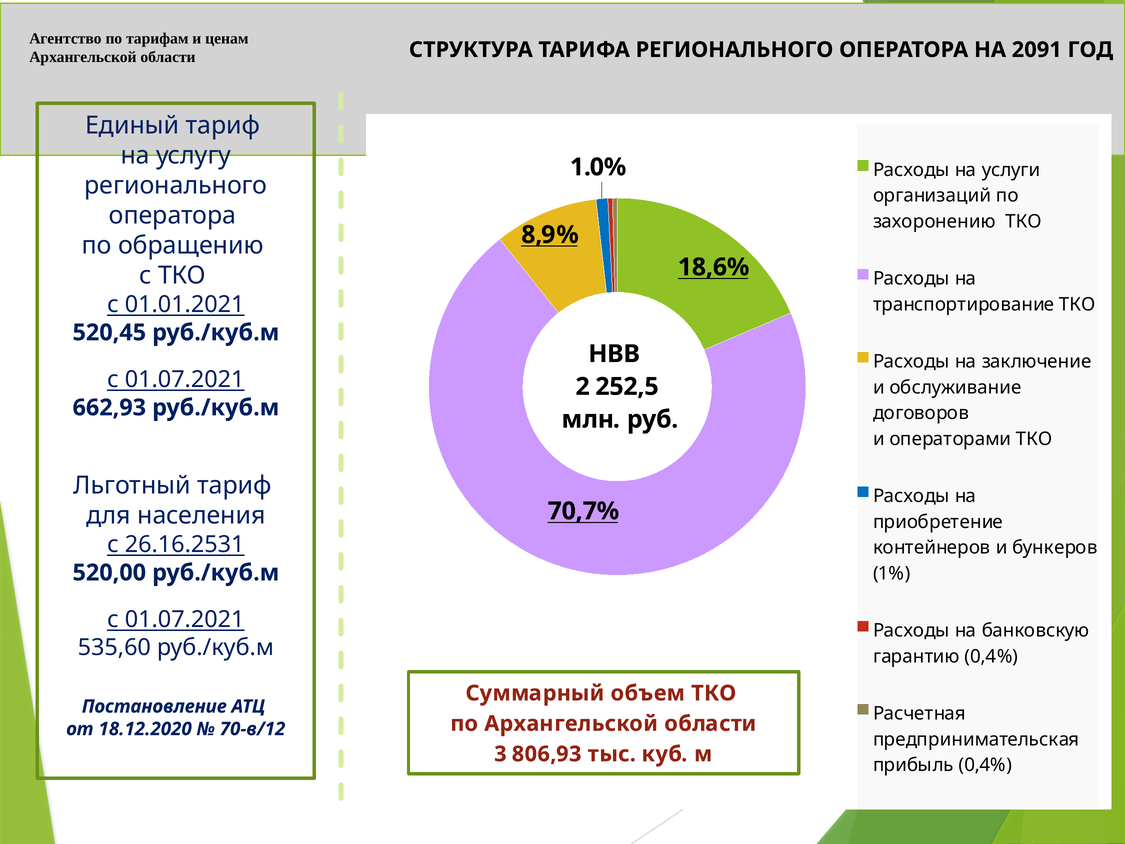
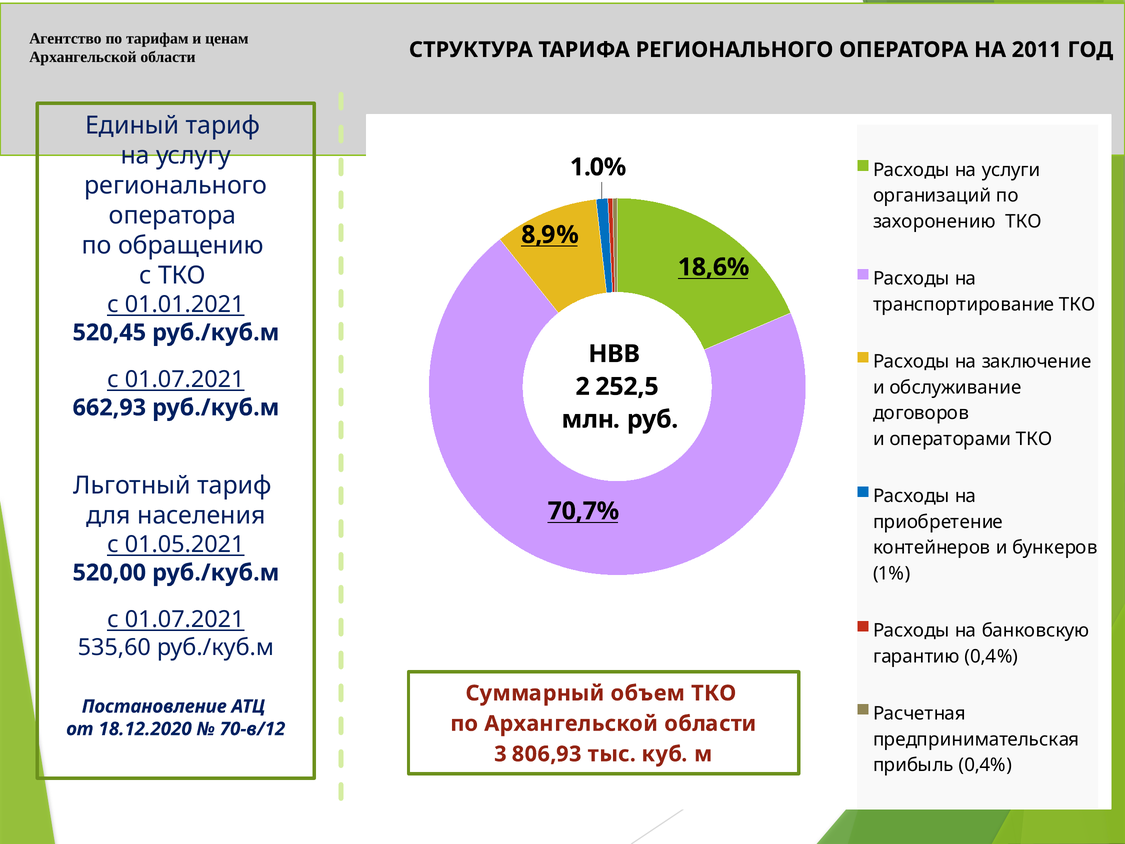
2091: 2091 -> 2011 (1037, 50)
26.16.2531: 26.16.2531 -> 01.05.2021 (185, 544)
